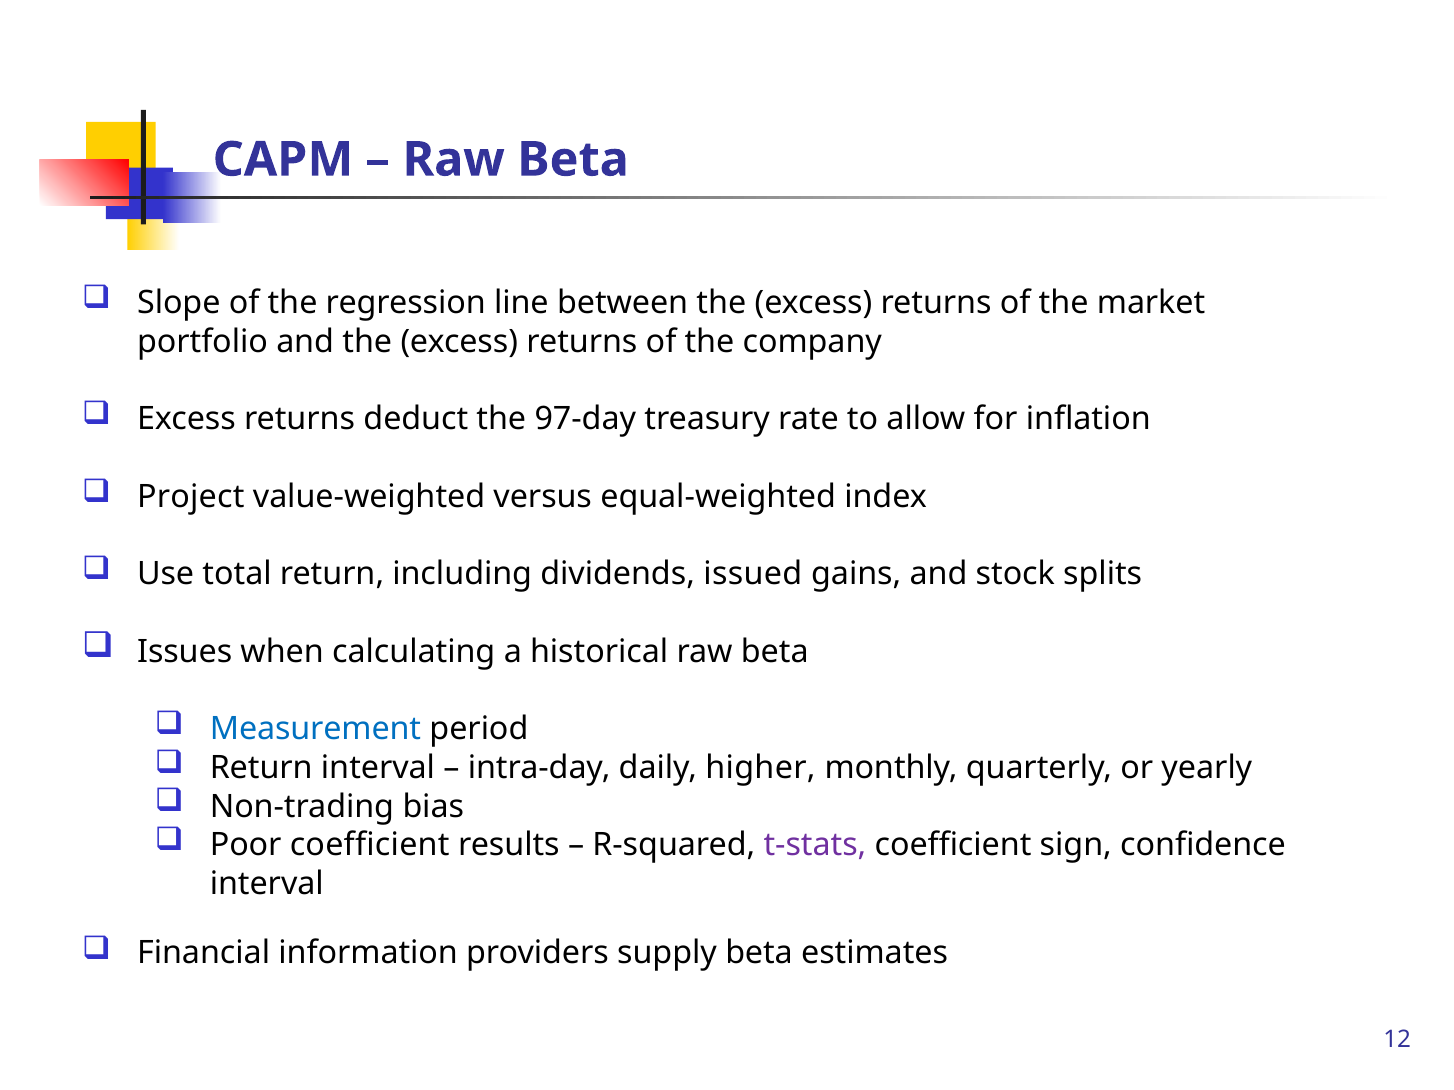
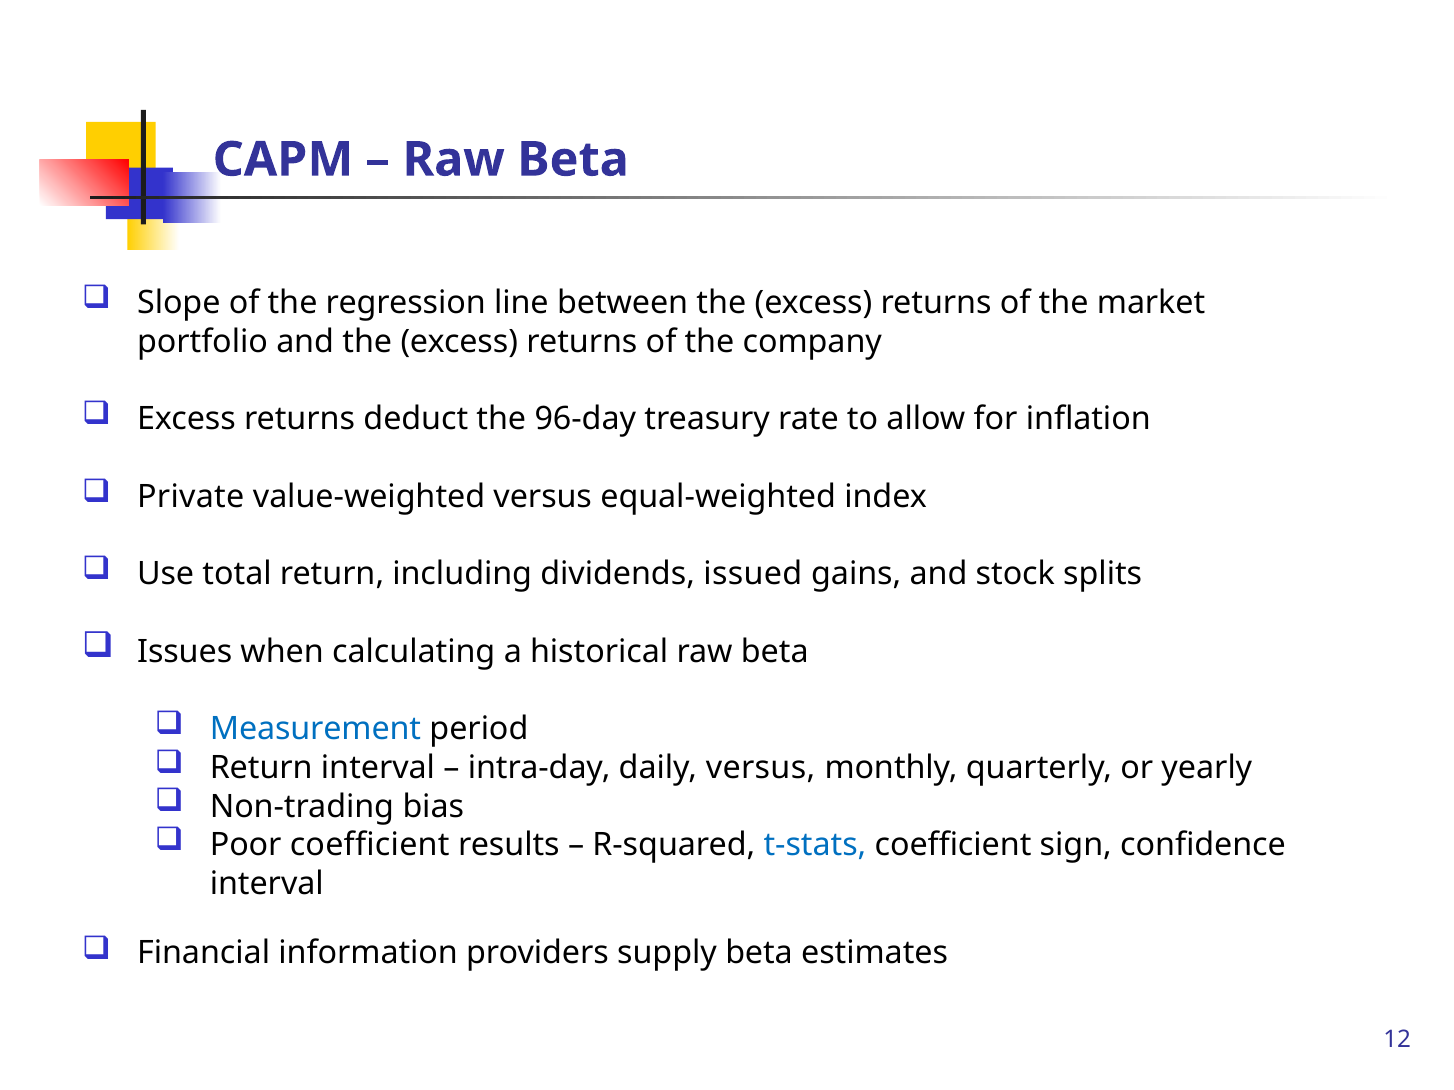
97-day: 97-day -> 96-day (585, 419)
Project: Project -> Private (191, 497)
daily higher: higher -> versus (760, 768)
t-stats colour: purple -> blue (815, 846)
